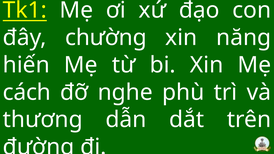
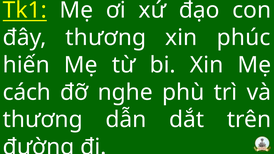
đây chường: chường -> thương (106, 38)
năng: năng -> phúc (244, 38)
